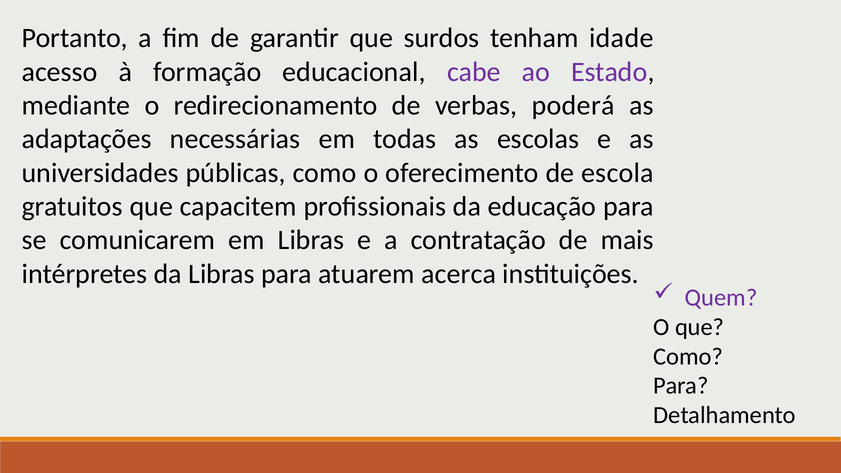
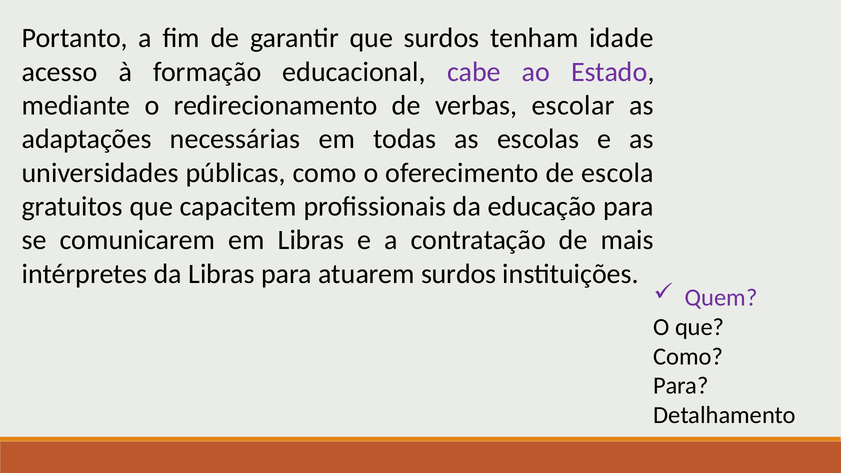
poderá: poderá -> escolar (573, 106)
atuarem acerca: acerca -> surdos (459, 274)
